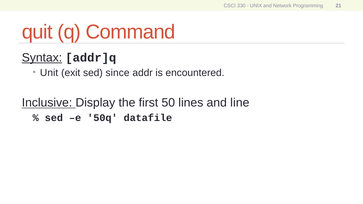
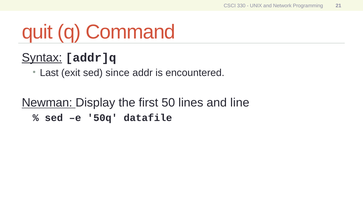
Unit: Unit -> Last (49, 73)
Inclusive: Inclusive -> Newman (47, 103)
